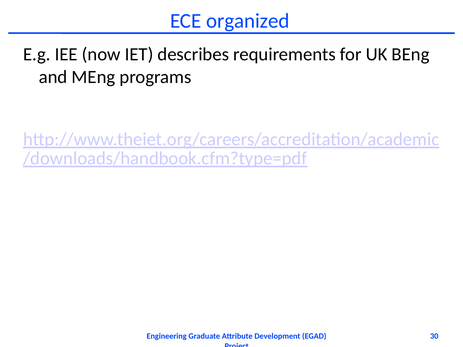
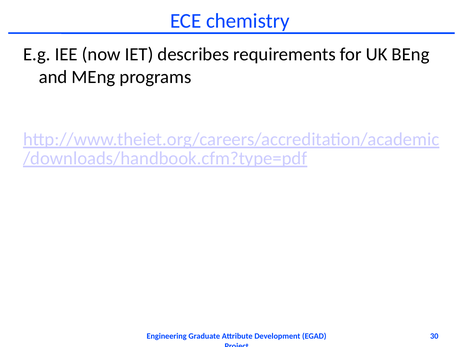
organized: organized -> chemistry (248, 21)
